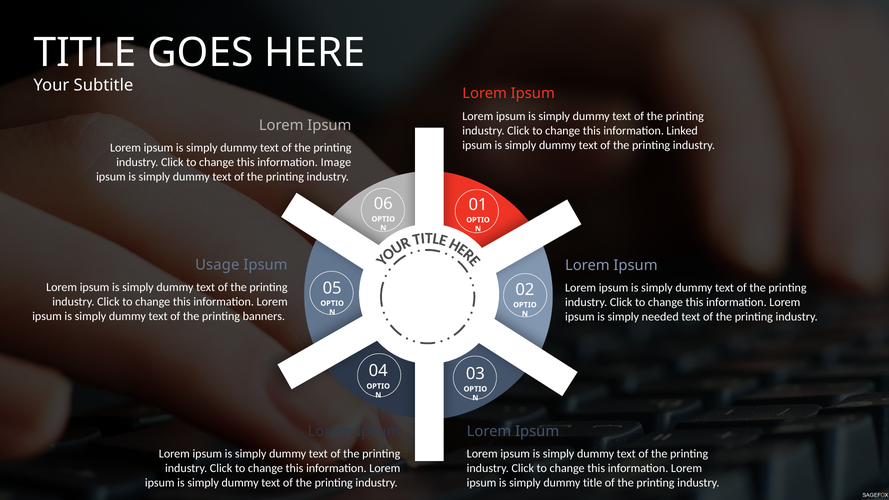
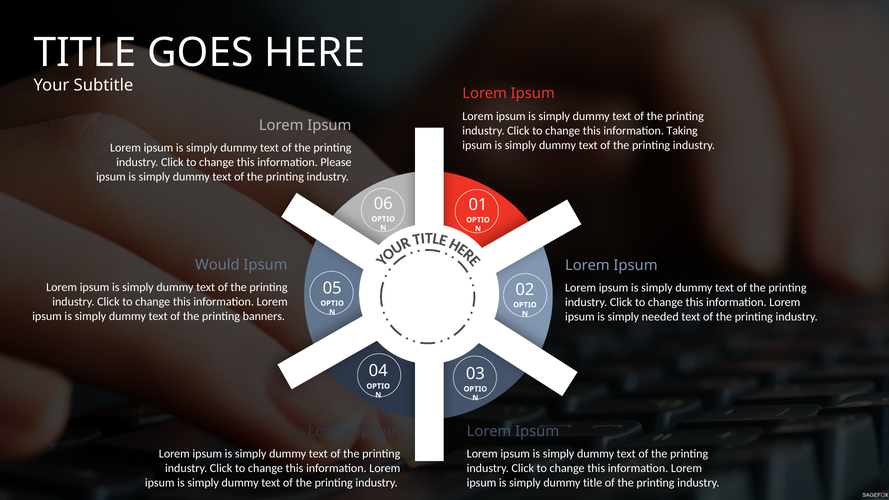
Linked: Linked -> Taking (682, 131)
Image: Image -> Please (336, 162)
Usage: Usage -> Would (217, 265)
